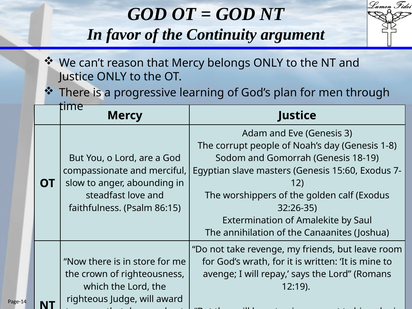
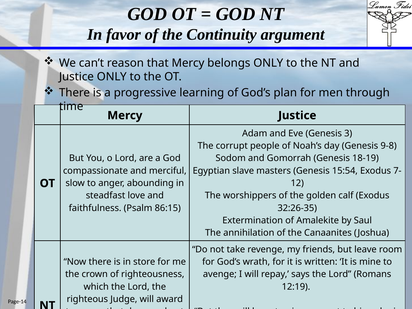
1-8: 1-8 -> 9-8 (389, 146)
15:60: 15:60 -> 15:54 (345, 171)
